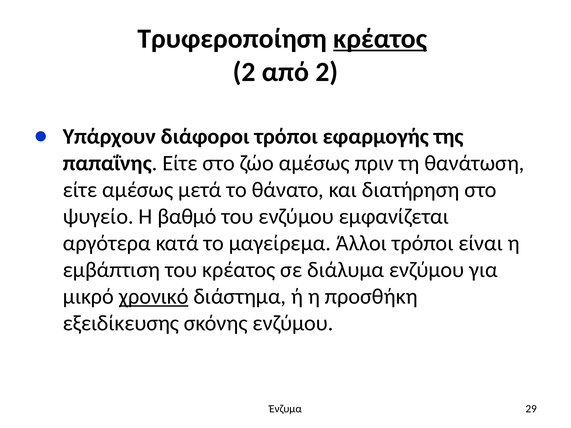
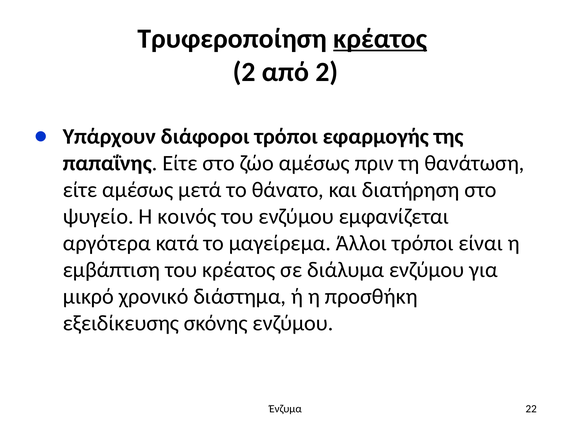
βαθμό: βαθμό -> κοινός (187, 217)
χρονικό underline: present -> none (154, 297)
29: 29 -> 22 (531, 409)
